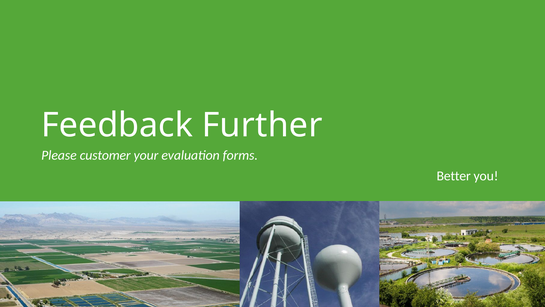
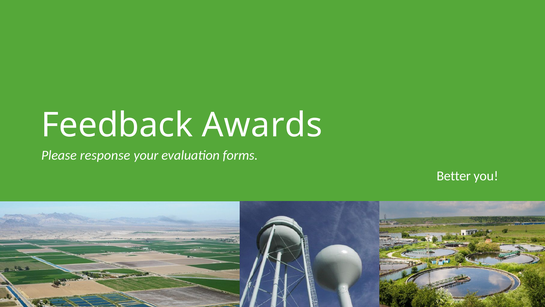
Further: Further -> Awards (262, 125)
customer: customer -> response (105, 155)
